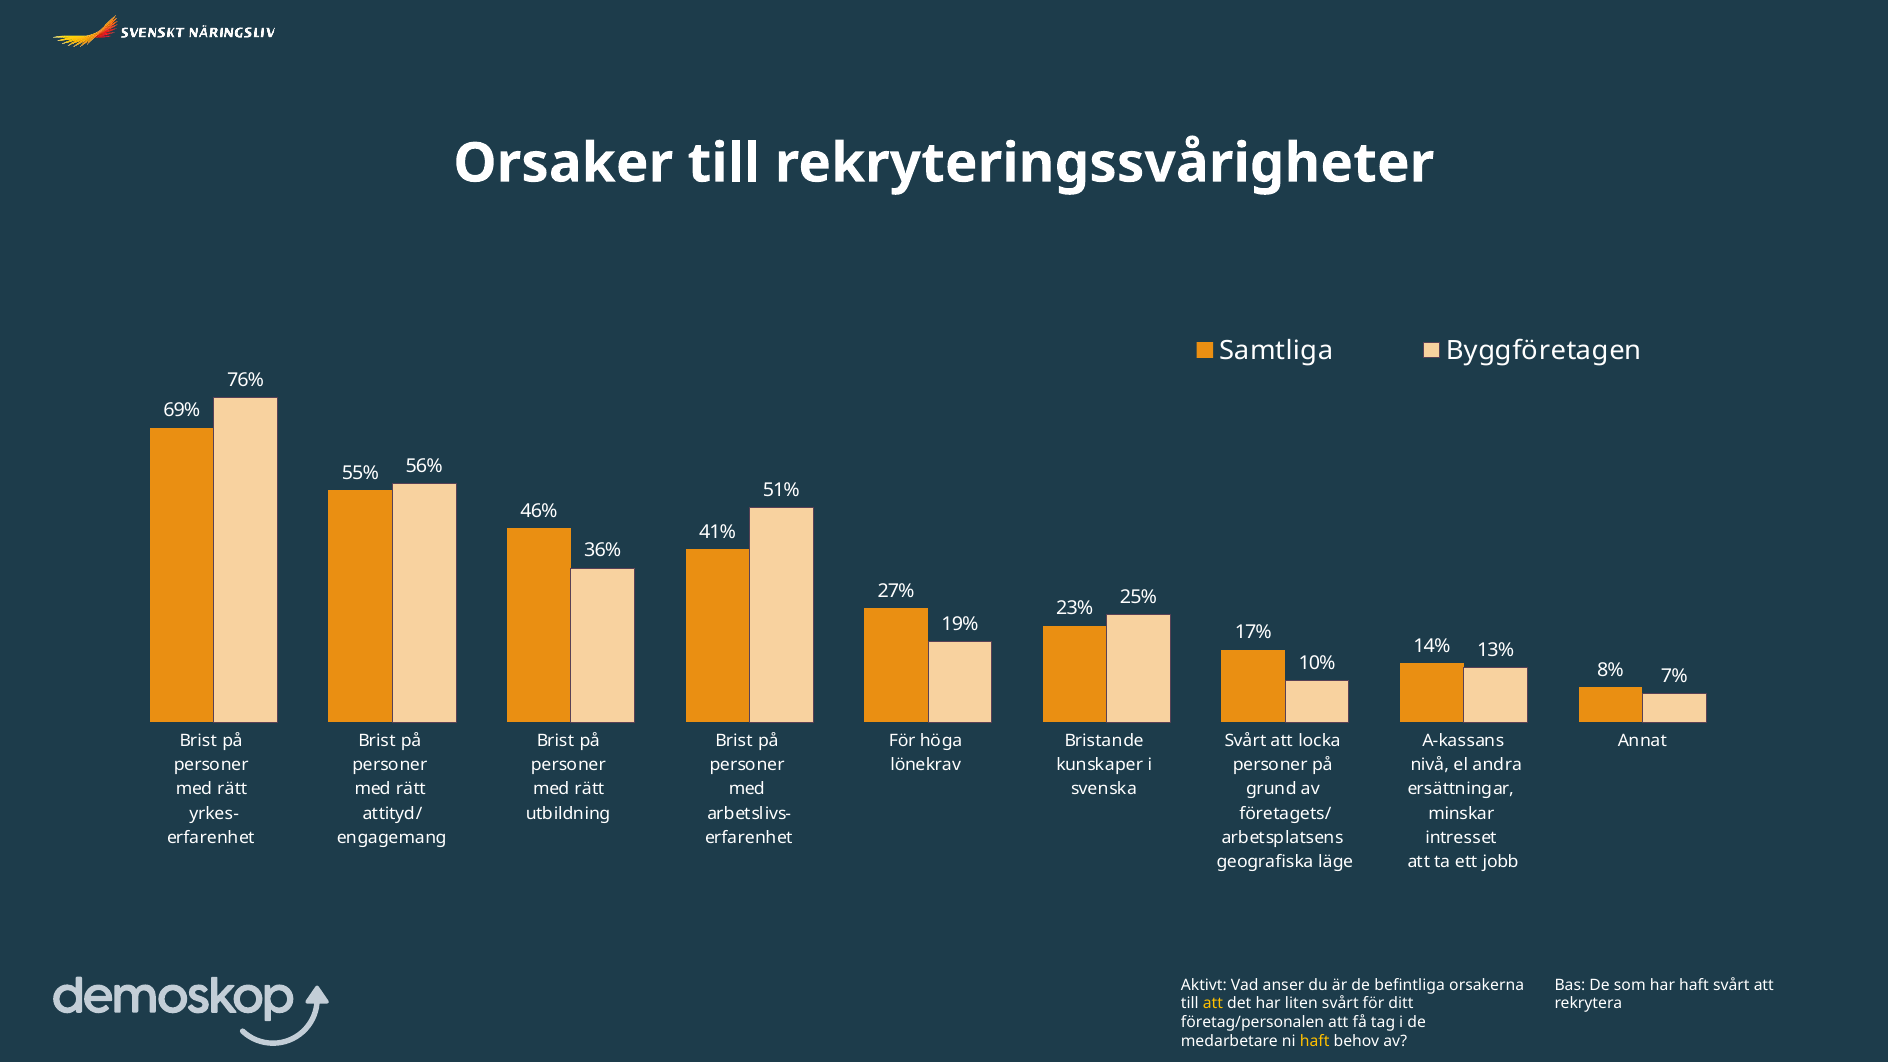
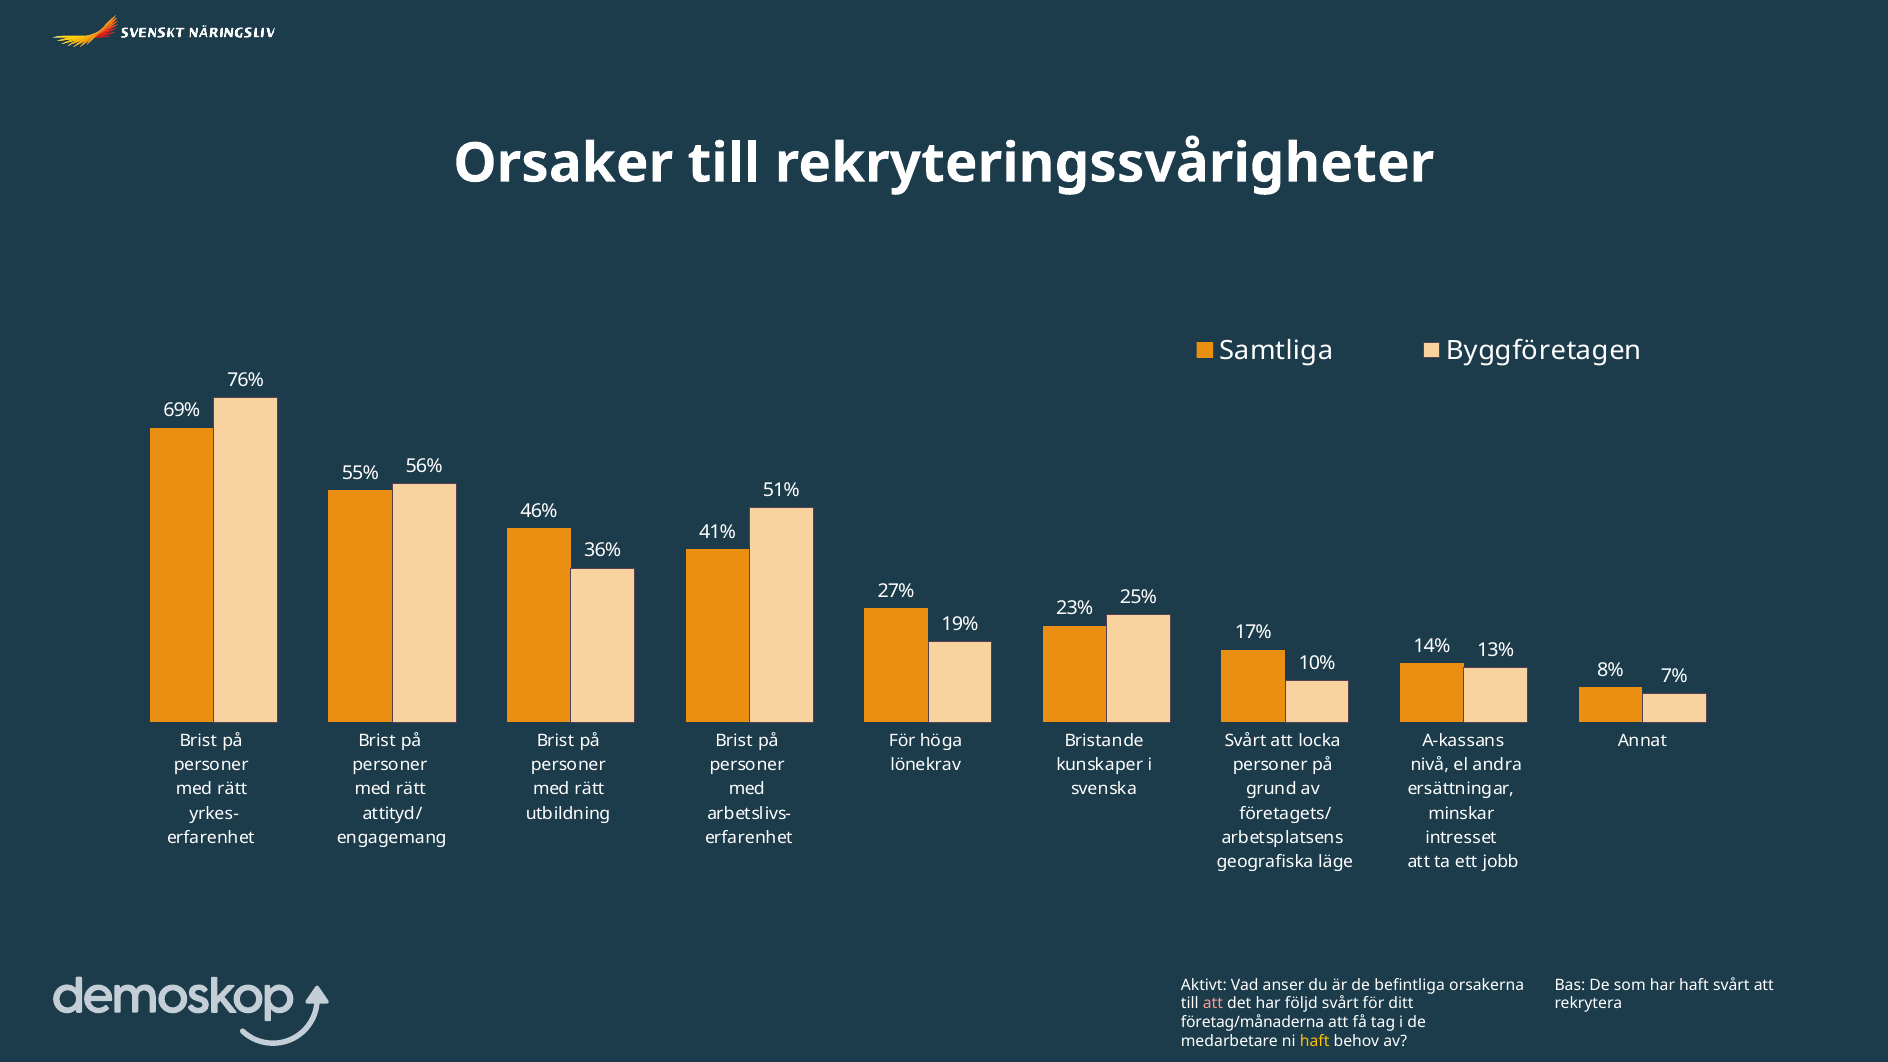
att colour: yellow -> pink (1213, 1004)
liten: liten -> följd (1301, 1004)
företag/personalen: företag/personalen -> företag/månaderna (1253, 1023)
